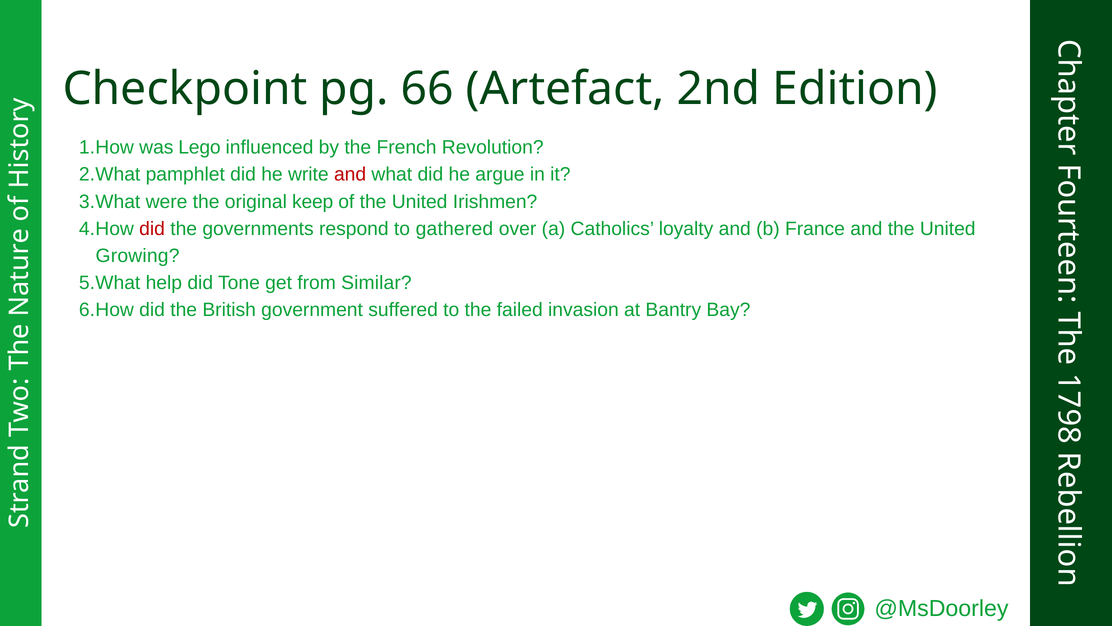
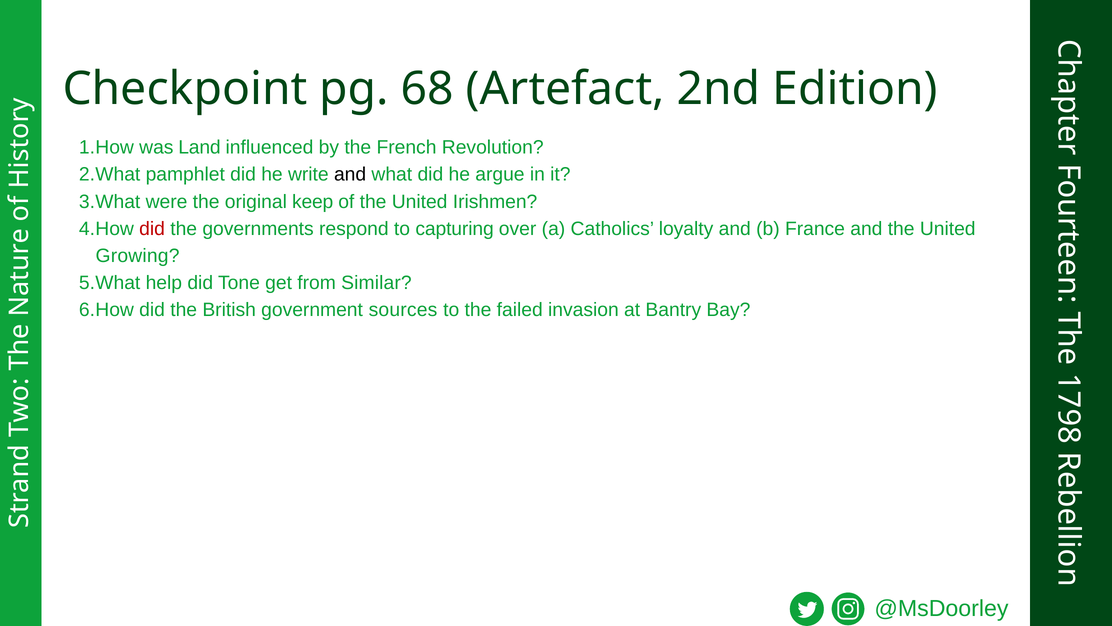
66: 66 -> 68 (427, 89)
Lego: Lego -> Land (199, 147)
and colour: red -> black (350, 174)
gathered: gathered -> capturing (455, 229)
suffered: suffered -> sources (403, 310)
